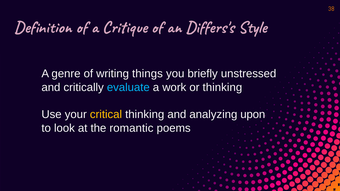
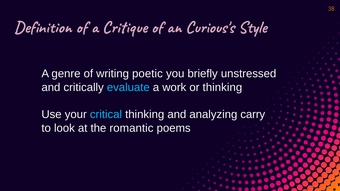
Differs's: Differs's -> Curious's (210, 27)
things: things -> poetic (147, 74)
critical colour: yellow -> light blue (106, 115)
upon: upon -> carry (253, 115)
